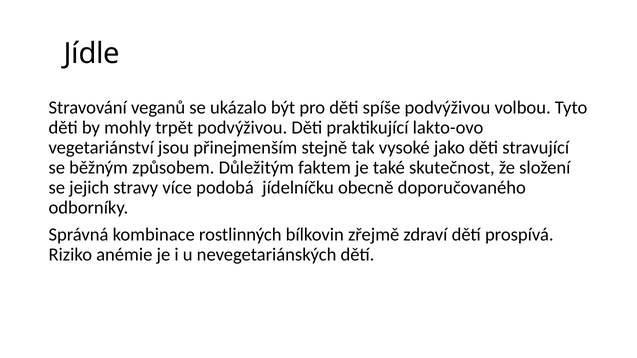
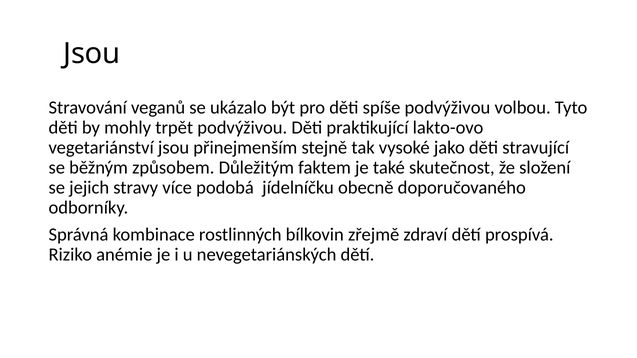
Jídle: Jídle -> Jsou (92, 54)
